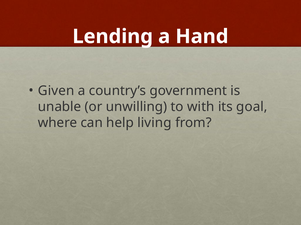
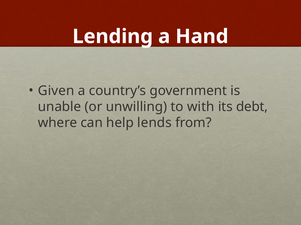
goal: goal -> debt (252, 107)
living: living -> lends (154, 123)
